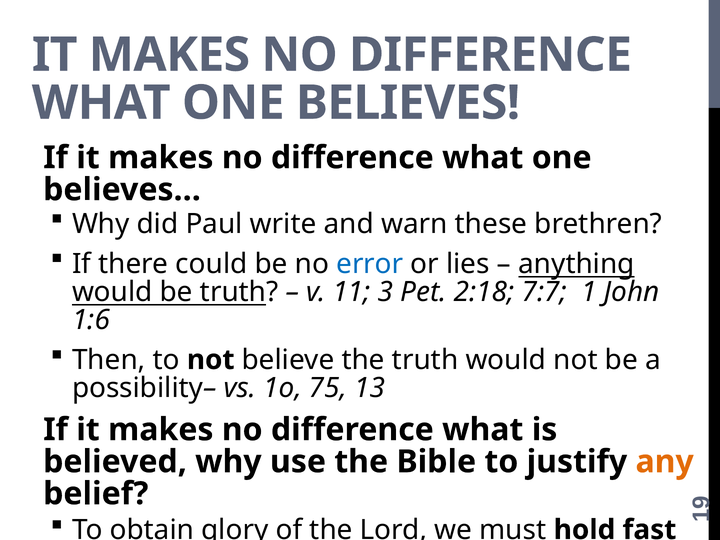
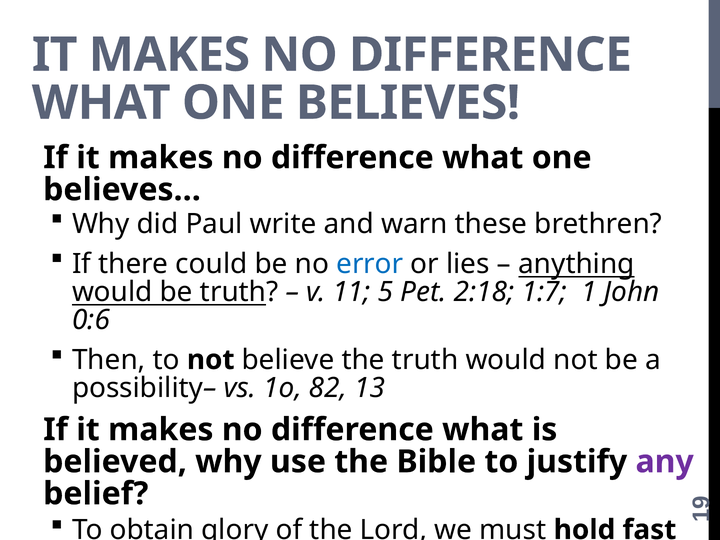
3: 3 -> 5 (385, 292)
7:7: 7:7 -> 1:7 (544, 292)
1:6: 1:6 -> 0:6 (91, 320)
75: 75 -> 82 (328, 388)
any colour: orange -> purple (665, 462)
